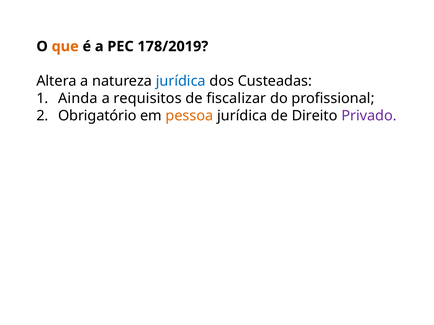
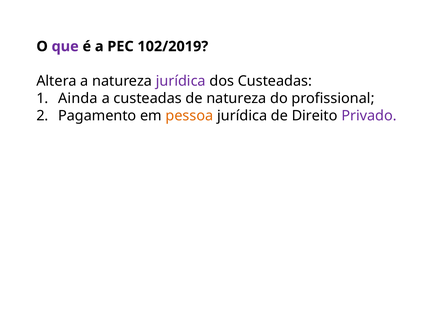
que colour: orange -> purple (65, 47)
178/2019: 178/2019 -> 102/2019 (173, 47)
jurídica colour: blue -> purple (181, 81)
a requisitos: requisitos -> custeadas (148, 99)
de fiscalizar: fiscalizar -> natureza (236, 99)
Obrigatório: Obrigatório -> Pagamento (97, 116)
